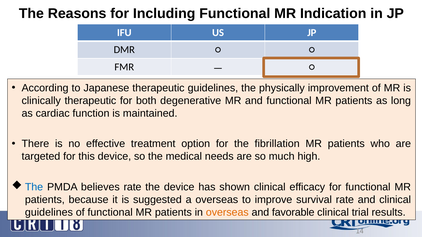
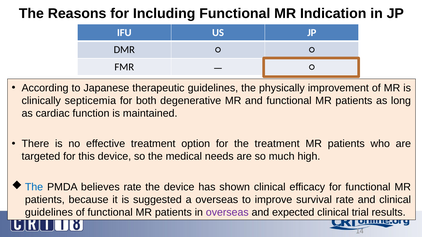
clinically therapeutic: therapeutic -> septicemia (90, 101)
the fibrillation: fibrillation -> treatment (277, 144)
overseas colour: orange -> purple (227, 213)
favorable: favorable -> expected (293, 213)
